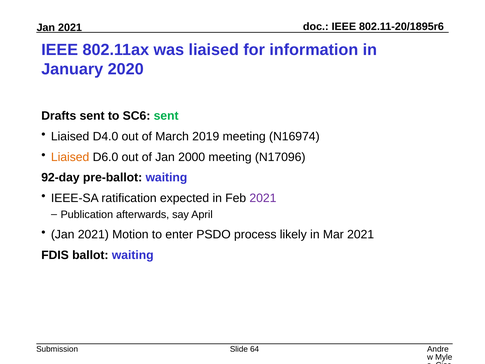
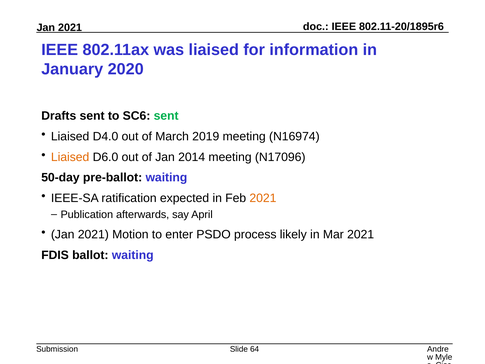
2000: 2000 -> 2014 (192, 157)
92-day: 92-day -> 50-day (60, 178)
2021 colour: purple -> orange (263, 198)
